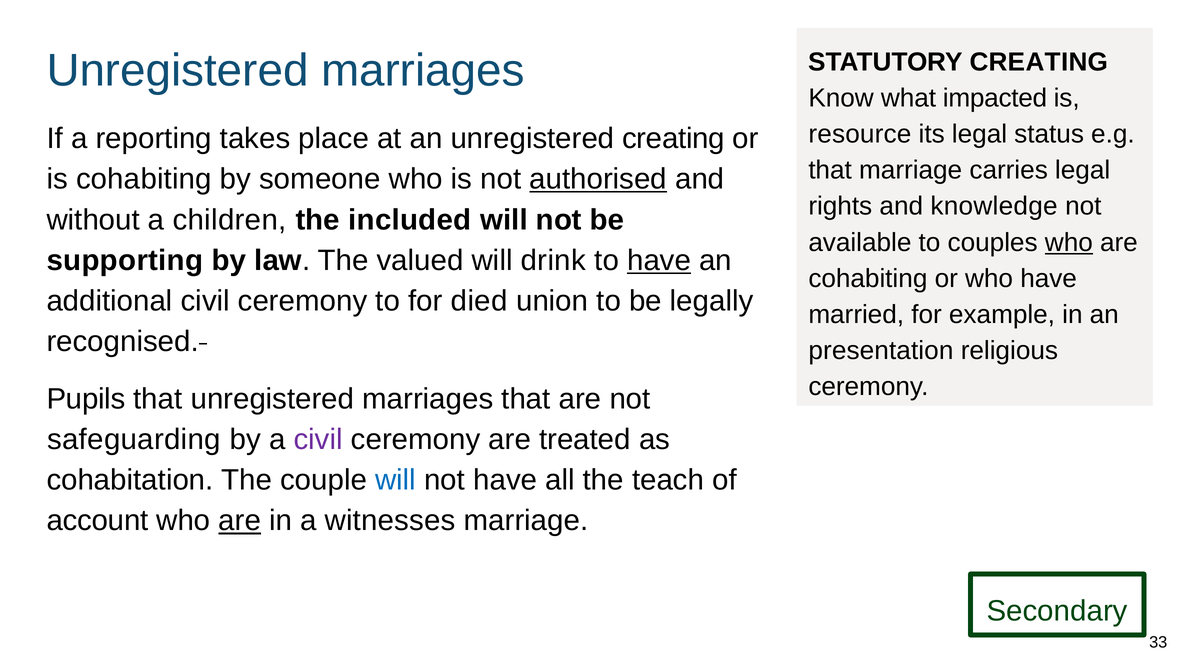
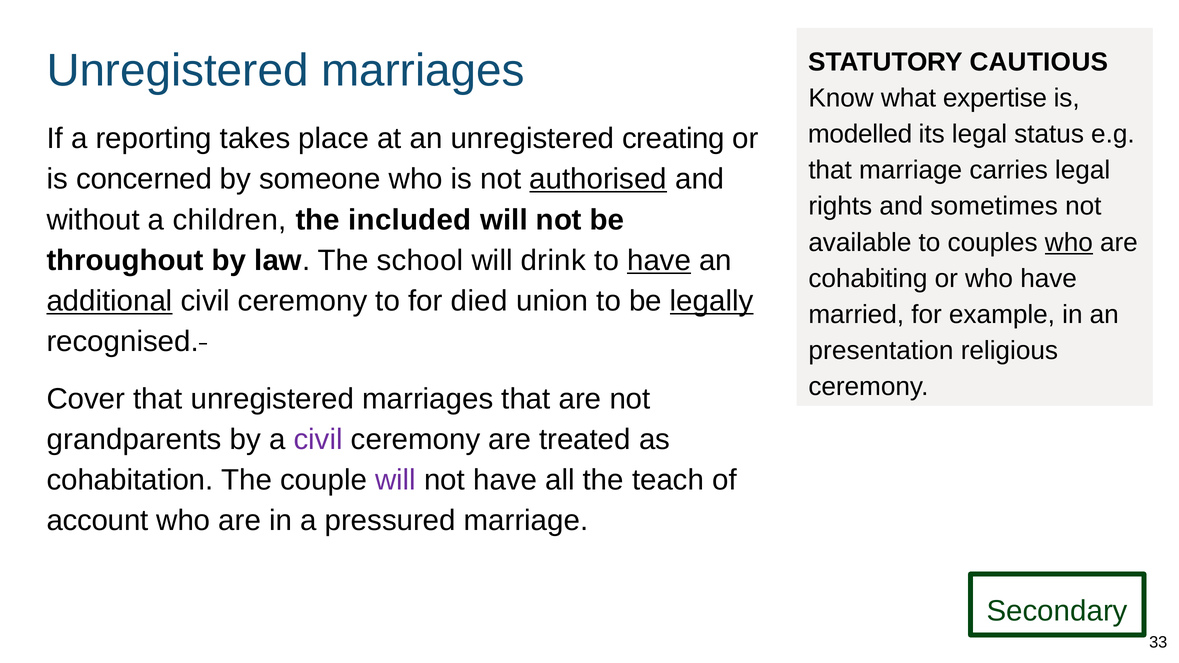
STATUTORY CREATING: CREATING -> CAUTIOUS (1039, 62)
impacted: impacted -> expertise (995, 98)
resource: resource -> modelled (860, 134)
is cohabiting: cohabiting -> concerned (144, 179)
knowledge: knowledge -> sometimes (994, 206)
supporting: supporting -> throughout (125, 261)
valued: valued -> school (420, 261)
additional underline: none -> present (110, 301)
legally underline: none -> present (712, 301)
Pupils: Pupils -> Cover (86, 399)
safeguarding: safeguarding -> grandparents (134, 440)
will colour: blue -> purple (396, 480)
are underline: present -> none (240, 521)
witnesses: witnesses -> pressured (390, 521)
